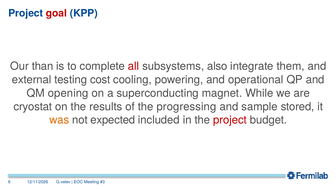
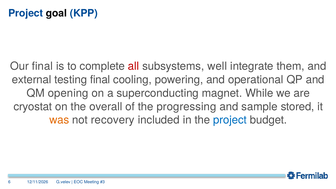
goal colour: red -> black (56, 13)
Our than: than -> final (42, 66)
also: also -> well (217, 66)
testing cost: cost -> final (100, 80)
results: results -> overall (106, 107)
expected: expected -> recovery (113, 120)
project colour: red -> blue (230, 120)
